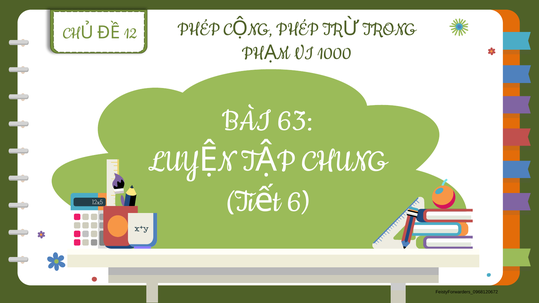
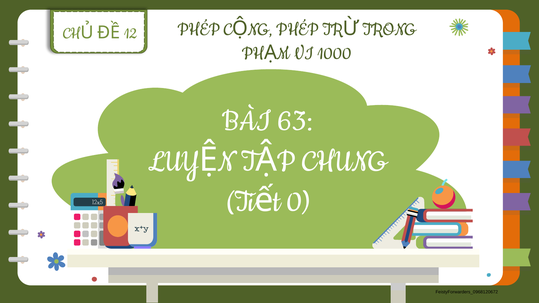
6: 6 -> 0 (299, 200)
